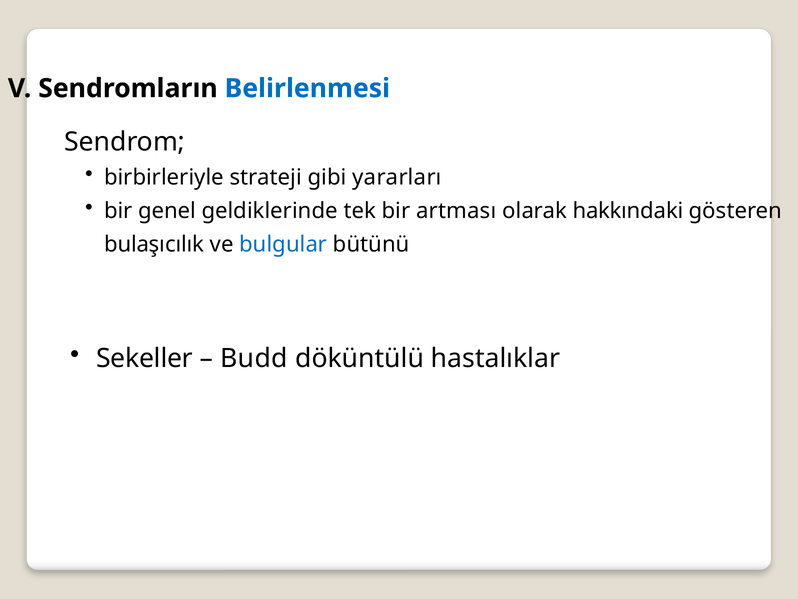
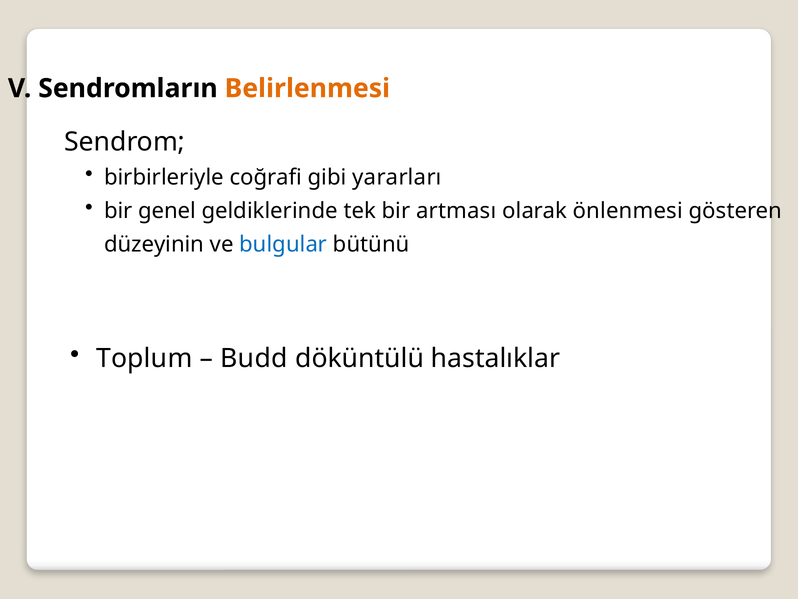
Belirlenmesi colour: blue -> orange (307, 88)
strateji: strateji -> coğrafi (266, 177)
hakkındaki: hakkındaki -> önlenmesi (628, 211)
bulaşıcılık: bulaşıcılık -> düzeyinin (154, 244)
Sekeller: Sekeller -> Toplum (144, 358)
